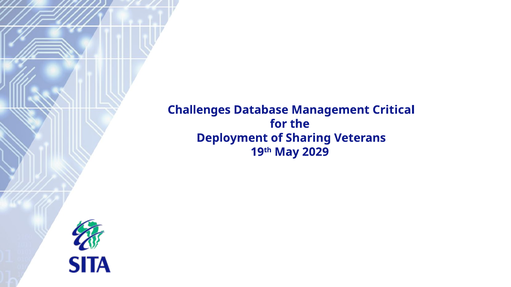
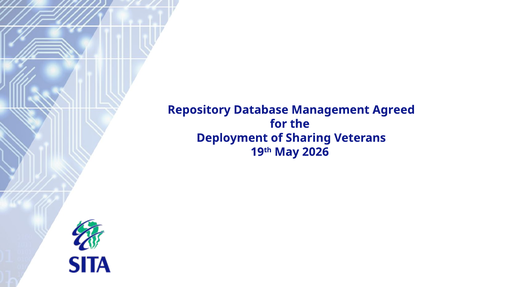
Challenges: Challenges -> Repository (199, 110)
Critical: Critical -> Agreed (394, 110)
2029: 2029 -> 2026 (316, 152)
